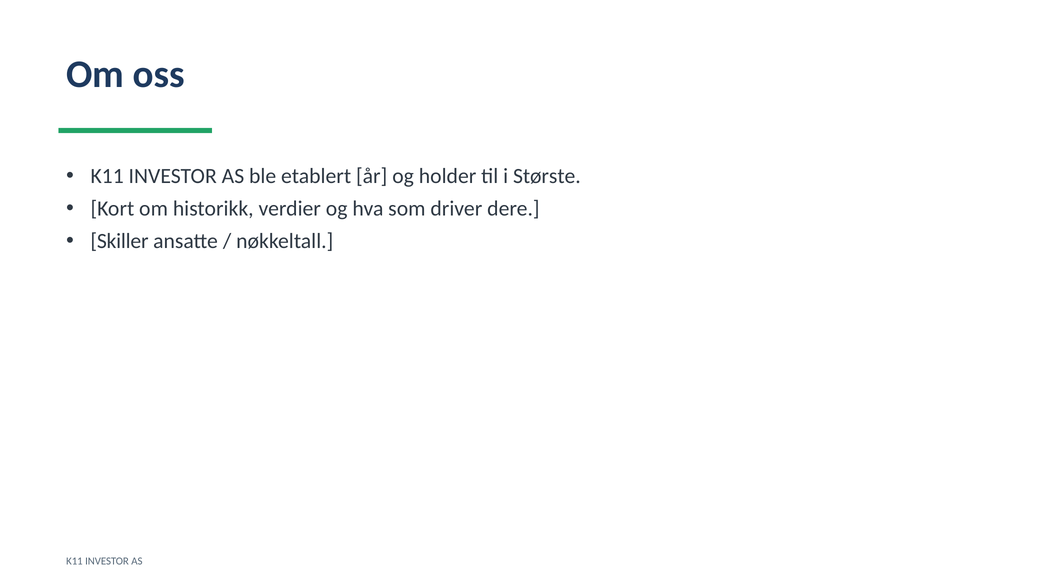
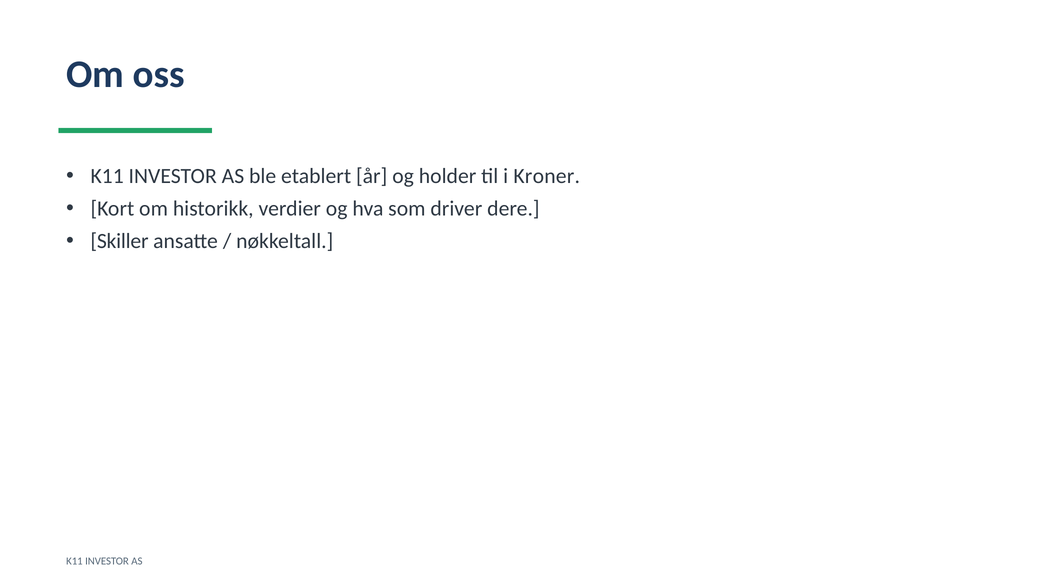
Største: Største -> Kroner (547, 176)
